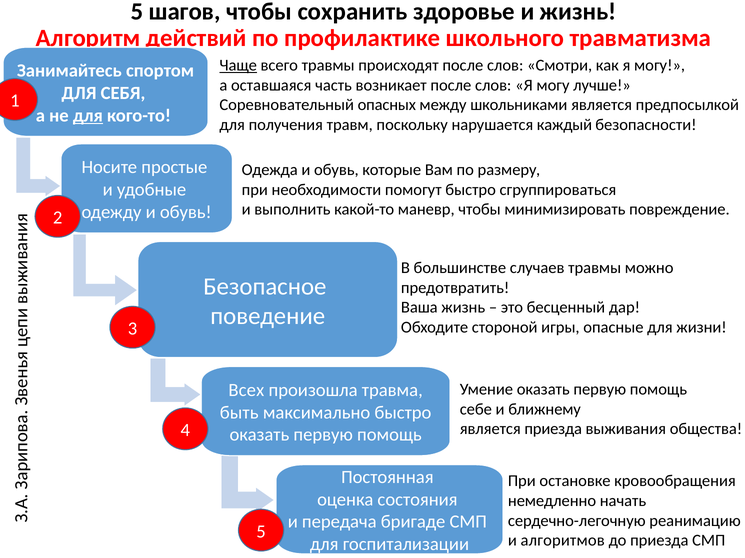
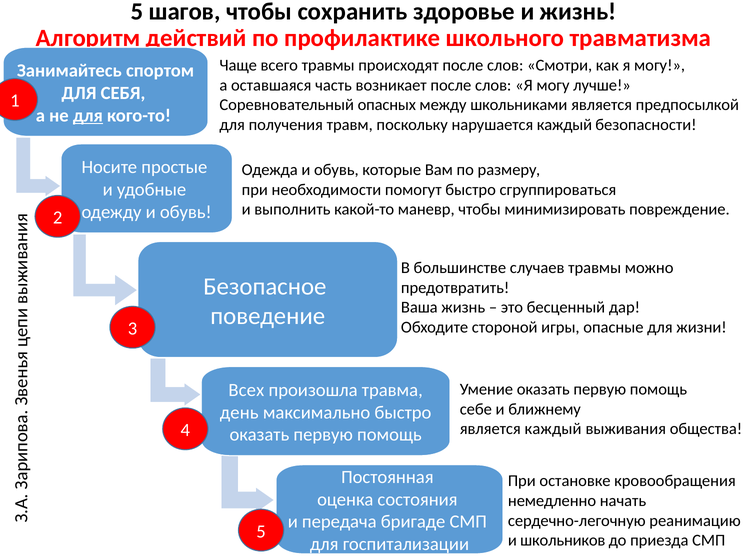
Чаще underline: present -> none (238, 65)
быть: быть -> день (239, 413)
является приезда: приезда -> каждый (553, 429)
алгоритмов: алгоритмов -> школьников (563, 541)
